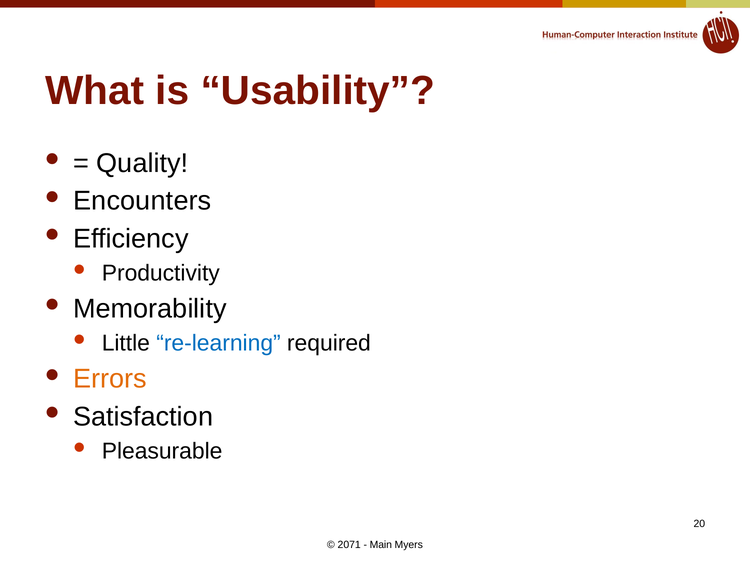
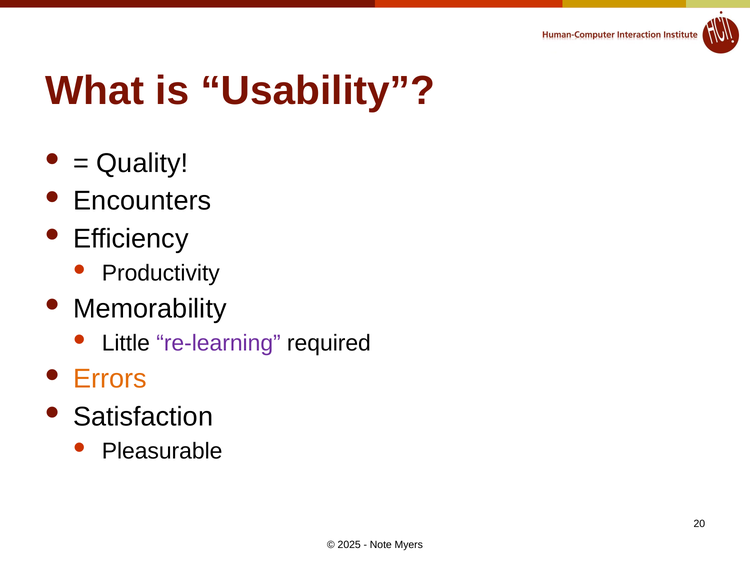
re-learning colour: blue -> purple (219, 343)
2071: 2071 -> 2025 (349, 545)
Main: Main -> Note (381, 545)
